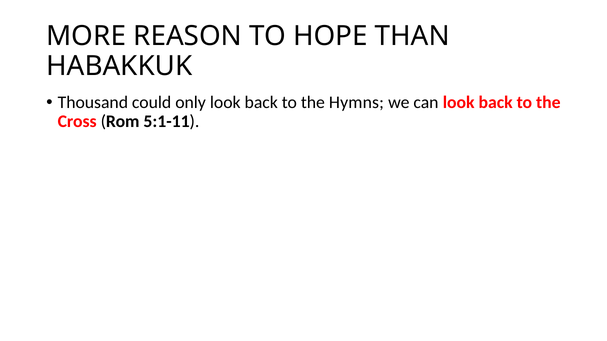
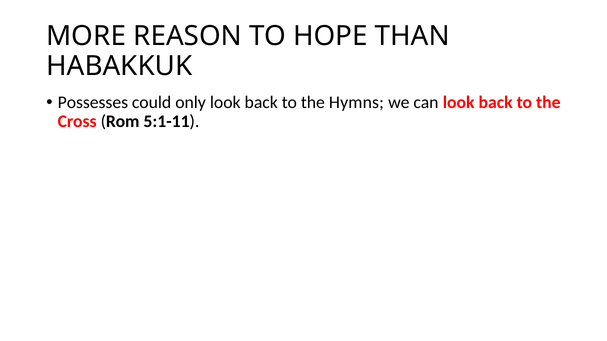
Thousand: Thousand -> Possesses (93, 103)
